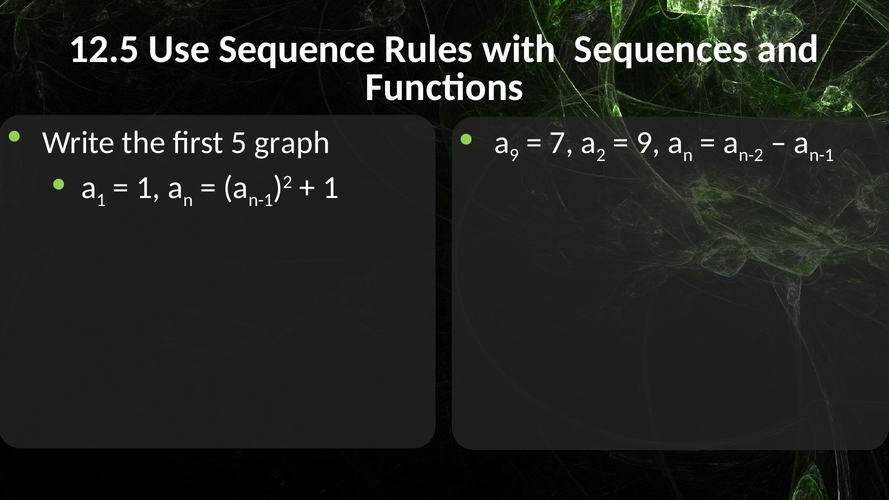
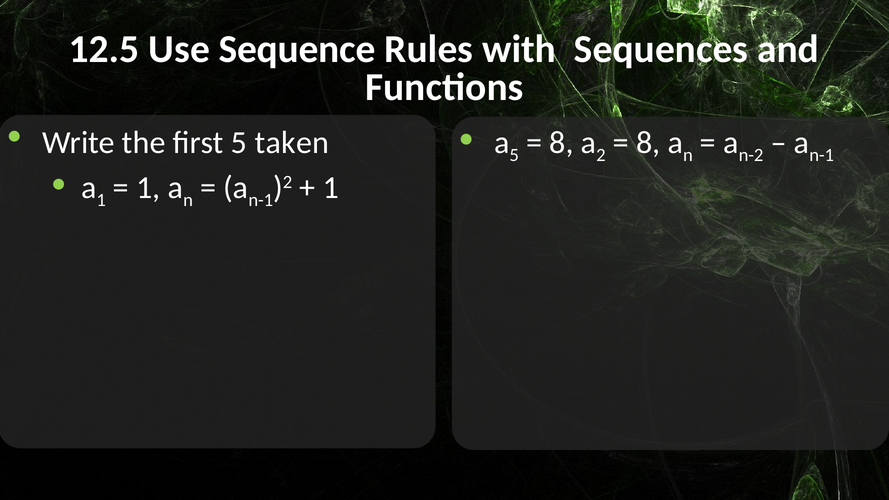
graph: graph -> taken (292, 143)
9: 9 -> 5 (514, 155)
7: 7 -> 8 (561, 143)
9: 9 -> 8 (648, 143)
